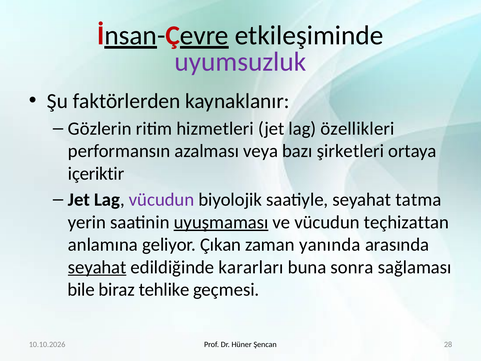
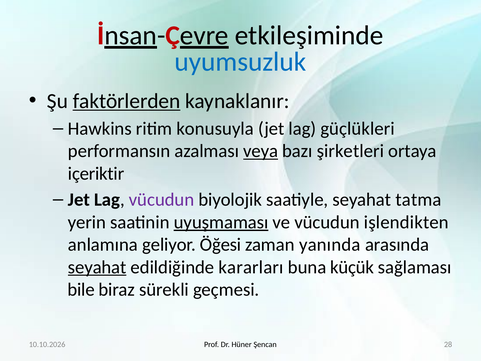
uyumsuzluk colour: purple -> blue (240, 62)
faktörlerden underline: none -> present (127, 101)
Gözlerin: Gözlerin -> Hawkins (100, 129)
hizmetleri: hizmetleri -> konusuyla (215, 129)
özellikleri: özellikleri -> güçlükleri (358, 129)
veya underline: none -> present (261, 151)
teçhizattan: teçhizattan -> işlendikten (406, 222)
Çıkan: Çıkan -> Öğesi (221, 245)
sonra: sonra -> küçük (352, 267)
tehlike: tehlike -> sürekli (164, 289)
